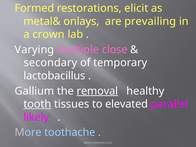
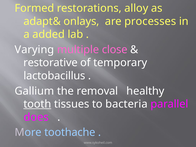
elicit: elicit -> alloy (136, 8)
metal&: metal& -> adapt& (42, 21)
prevailing: prevailing -> processes (150, 21)
crown: crown -> added (49, 34)
secondary: secondary -> restorative (50, 63)
removal underline: present -> none (97, 91)
elevated: elevated -> bacteria (126, 104)
likely: likely -> does (36, 117)
